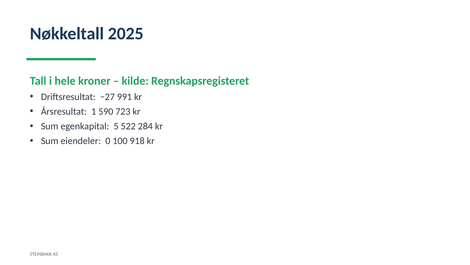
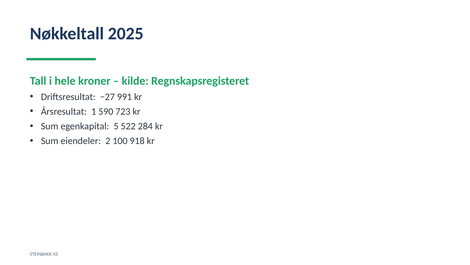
0: 0 -> 2 (108, 141)
